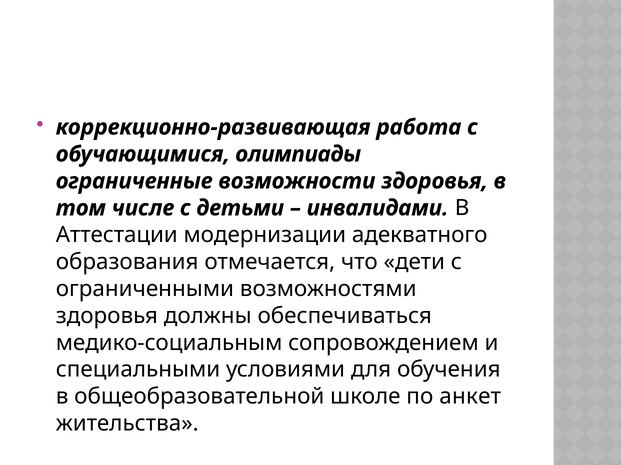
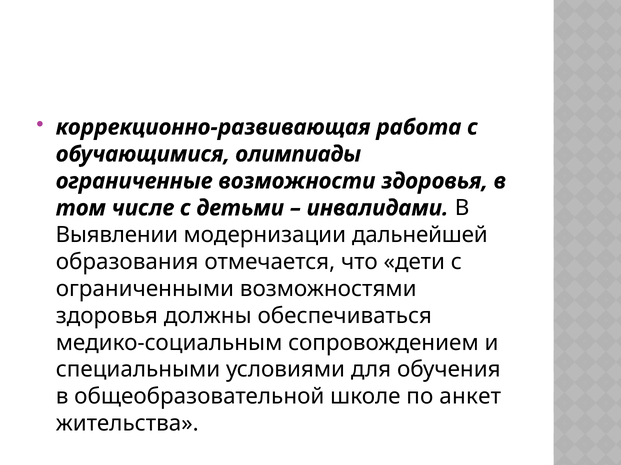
Аттестации: Аттестации -> Выявлении (117, 235)
адекватного: адекватного -> дальнейшей (420, 235)
